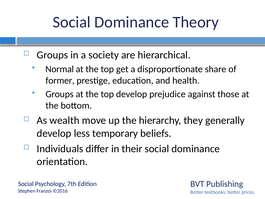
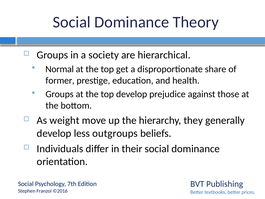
wealth: wealth -> weight (64, 120)
temporary: temporary -> outgroups (115, 133)
